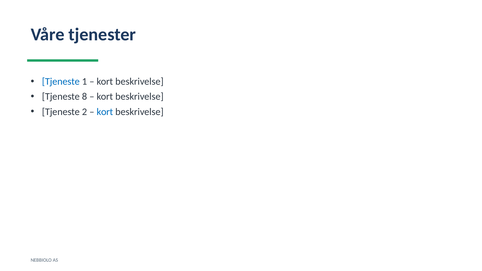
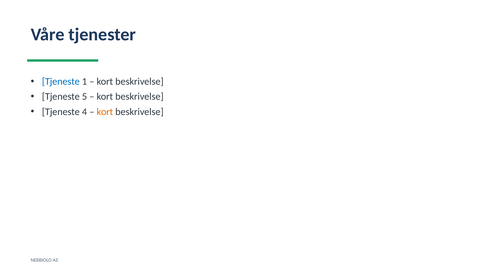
8: 8 -> 5 (85, 97)
2: 2 -> 4 (85, 112)
kort colour: blue -> orange (105, 112)
